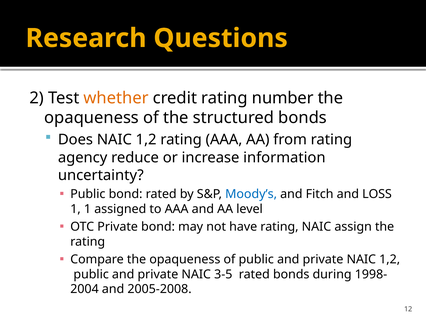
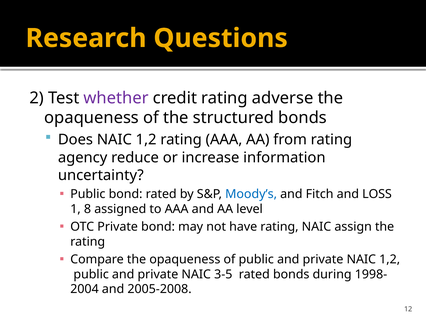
whether colour: orange -> purple (116, 98)
number: number -> adverse (283, 98)
1 1: 1 -> 8 (87, 209)
